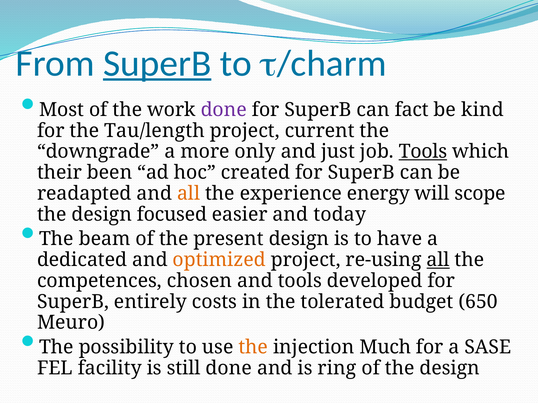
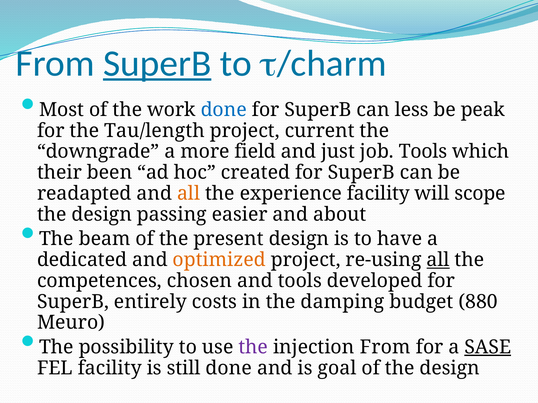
done colour: purple -> blue (224, 110)
fact: fact -> less (412, 110)
kind: kind -> peak (483, 110)
only: only -> field (255, 152)
Tools underline: present -> none (423, 152)
experience energy: energy -> facility (378, 194)
focused: focused -> passing (172, 215)
today: today -> about (340, 215)
tolerated: tolerated -> damping (342, 302)
650: 650 -> 880 (478, 302)
the colour: orange -> purple (253, 347)
injection Much: Much -> From (385, 347)
SASE underline: none -> present (488, 347)
ring: ring -> goal (337, 368)
